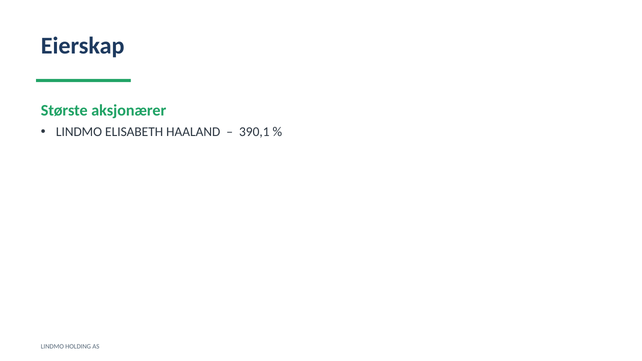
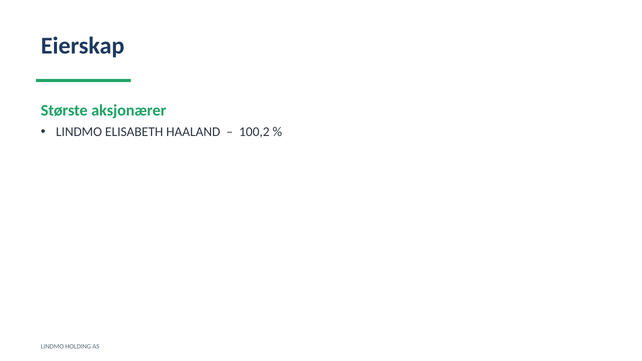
390,1: 390,1 -> 100,2 (254, 132)
